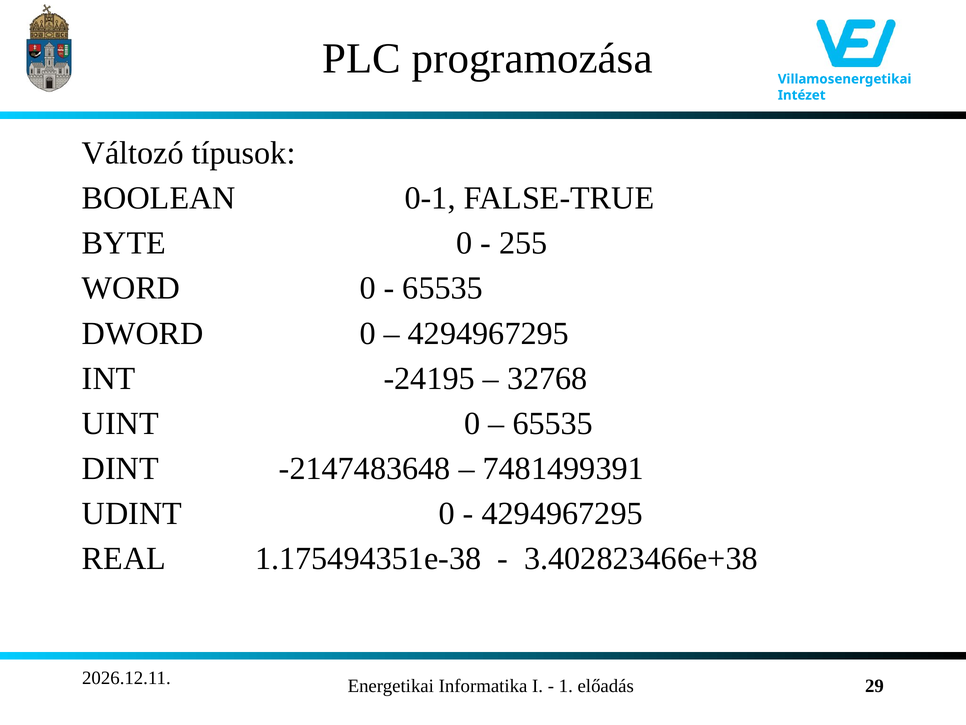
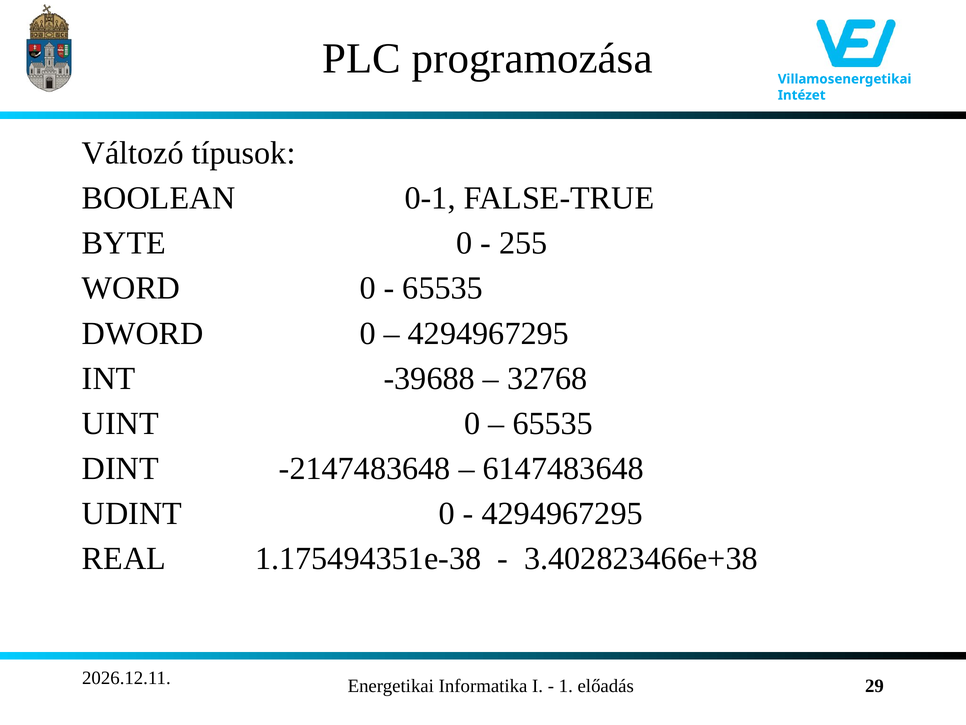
-24195: -24195 -> -39688 (429, 378)
7481499391: 7481499391 -> 6147483648 (563, 468)
